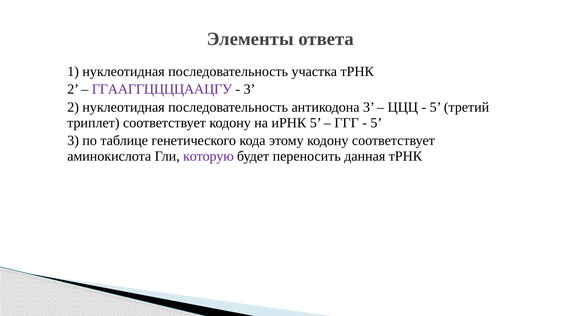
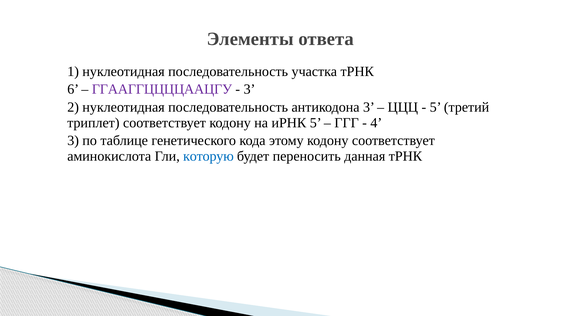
2: 2 -> 6 (73, 89)
5: 5 -> 4 (376, 123)
которую colour: purple -> blue (208, 156)
